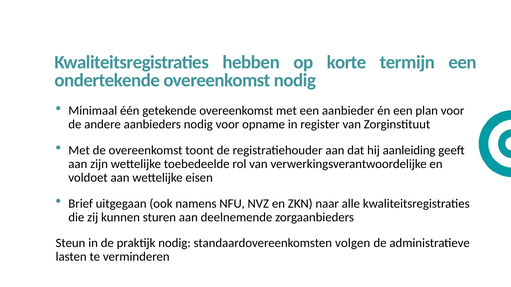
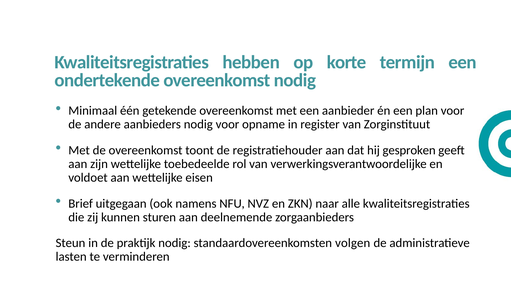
aanleiding: aanleiding -> gesproken (409, 150)
